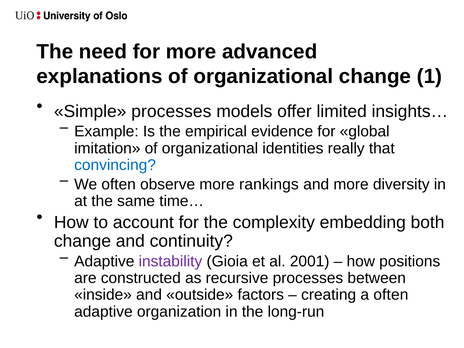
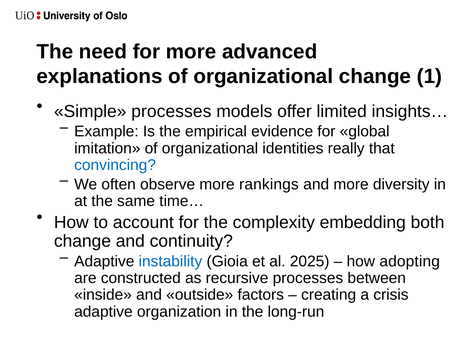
instability colour: purple -> blue (170, 261)
2001: 2001 -> 2025 (310, 261)
positions: positions -> adopting (410, 261)
a often: often -> crisis (391, 295)
